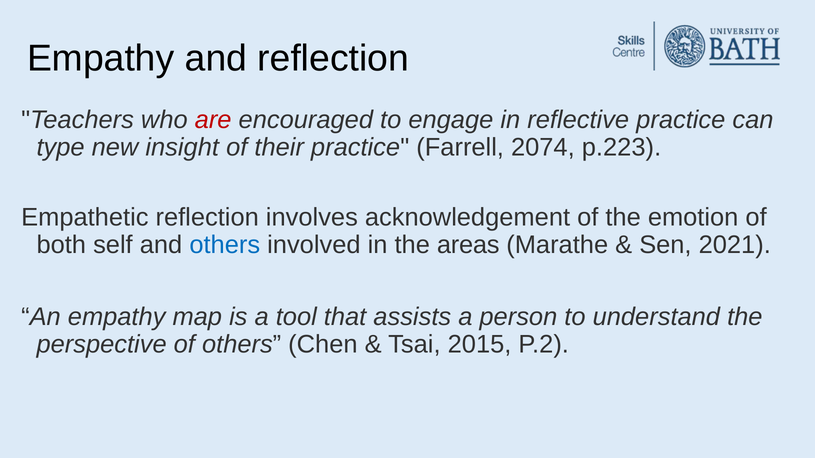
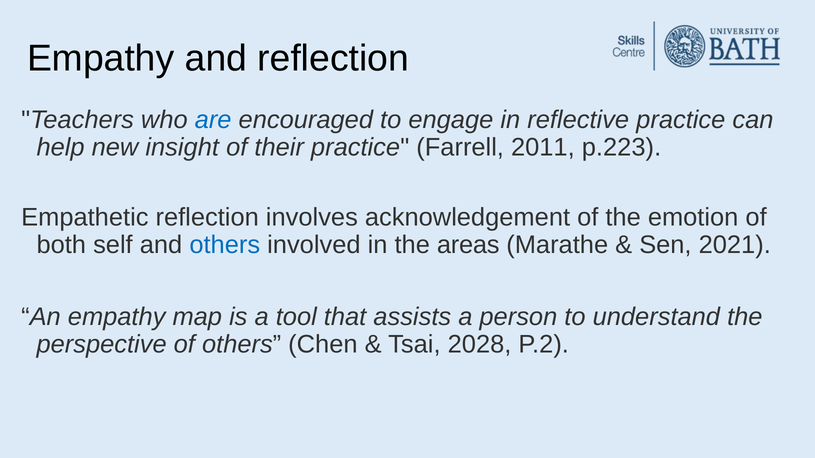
are colour: red -> blue (213, 120)
type: type -> help (61, 147)
2074: 2074 -> 2011 (543, 147)
2015: 2015 -> 2028 (480, 345)
